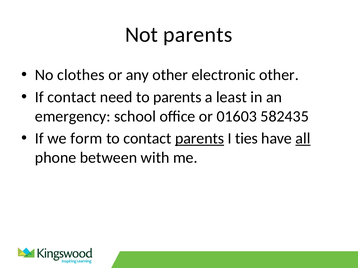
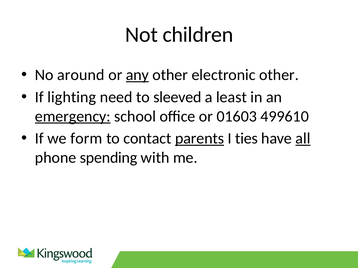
Not parents: parents -> children (198, 35)
clothes: clothes -> around (81, 75)
any underline: none -> present (137, 75)
If contact: contact -> lighting (72, 97)
to parents: parents -> sleeved (177, 97)
emergency underline: none -> present (73, 116)
582435: 582435 -> 499610 (285, 116)
between: between -> spending (109, 158)
